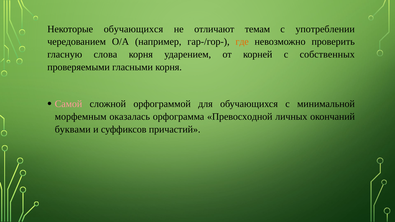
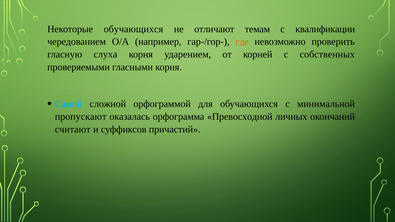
употреблении: употреблении -> квалификации (325, 29)
слова: слова -> слуха (105, 54)
Самой colour: pink -> light blue (68, 104)
морфемным: морфемным -> пропускают (81, 117)
буквами: буквами -> считают (73, 129)
